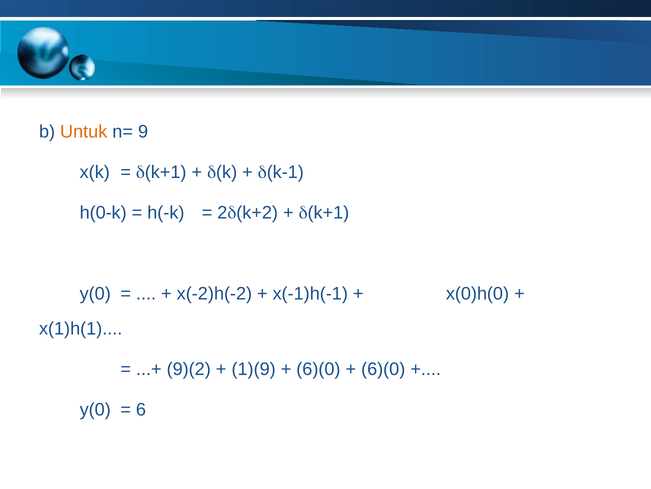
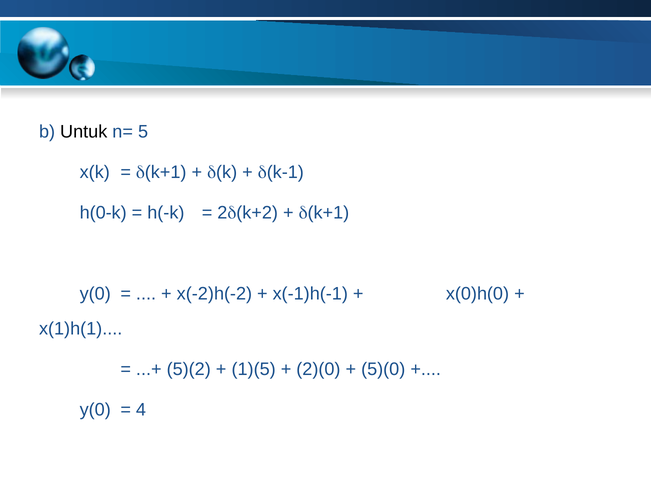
Untuk colour: orange -> black (84, 131)
9: 9 -> 5 (143, 131)
9)(2: 9)(2 -> 5)(2 (189, 369)
1)(9: 1)(9 -> 1)(5 (254, 369)
6)(0: 6)(0 -> 2)(0 (318, 369)
6)(0: 6)(0 -> 5)(0 (383, 369)
6: 6 -> 4 (141, 409)
